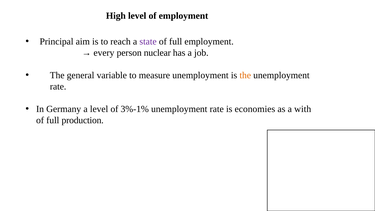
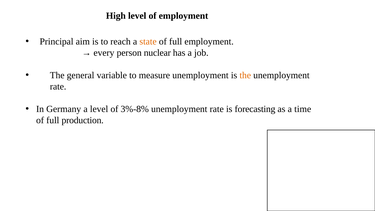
state colour: purple -> orange (148, 41)
3%-1%: 3%-1% -> 3%-8% (135, 109)
economies: economies -> forecasting (255, 109)
with: with -> time (303, 109)
